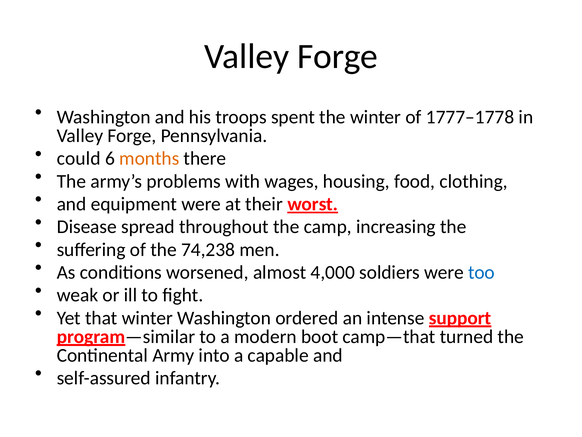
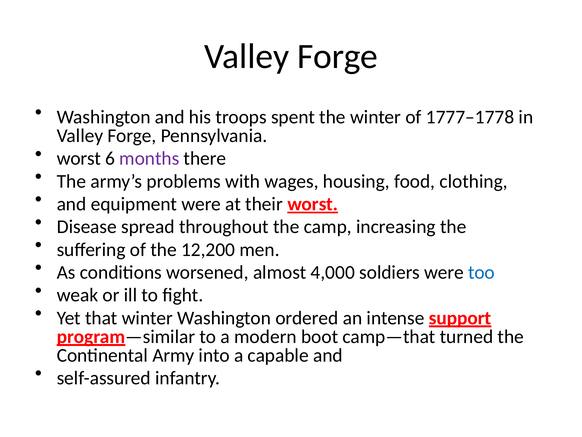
could: could -> worst (79, 158)
months colour: orange -> purple (149, 158)
74,238: 74,238 -> 12,200 (208, 249)
